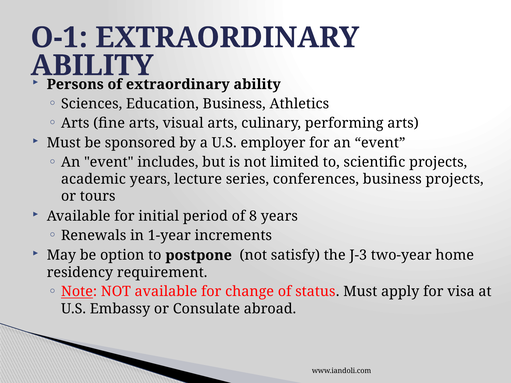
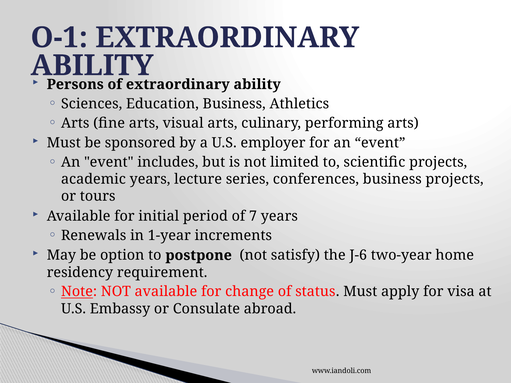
8: 8 -> 7 (253, 216)
J-3: J-3 -> J-6 (358, 255)
